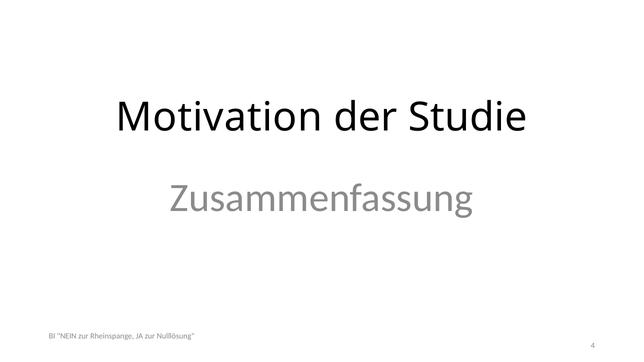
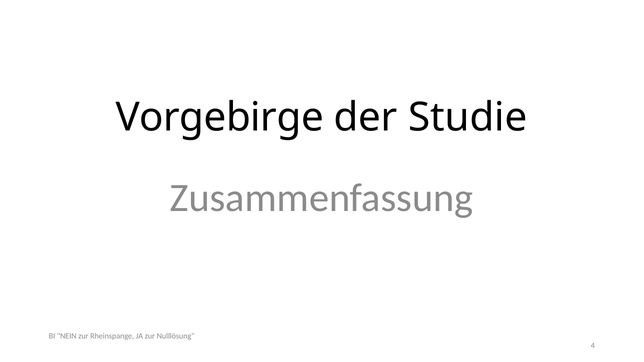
Motivation: Motivation -> Vorgebirge (220, 118)
